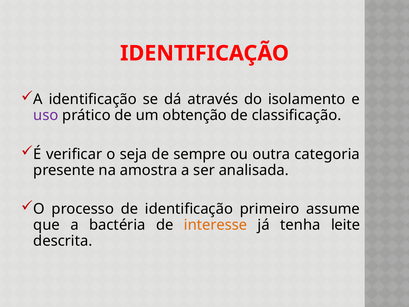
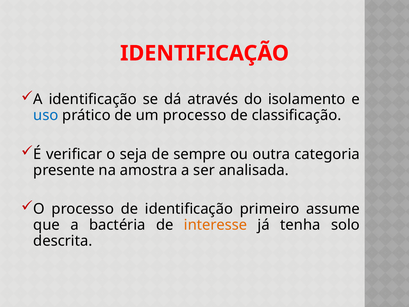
uso colour: purple -> blue (46, 115)
um obtenção: obtenção -> processo (195, 115)
leite: leite -> solo (345, 225)
